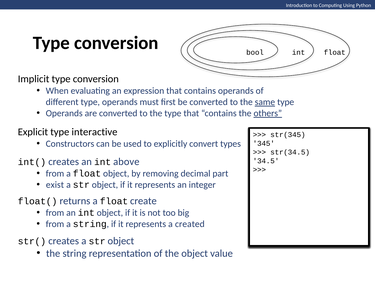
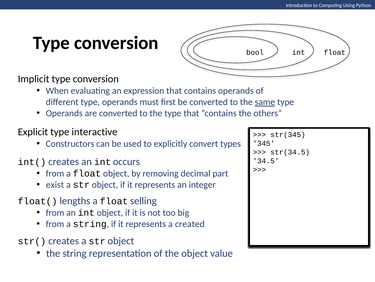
others underline: present -> none (268, 113)
above: above -> occurs (126, 161)
returns: returns -> lengths (75, 200)
create: create -> selling (143, 200)
